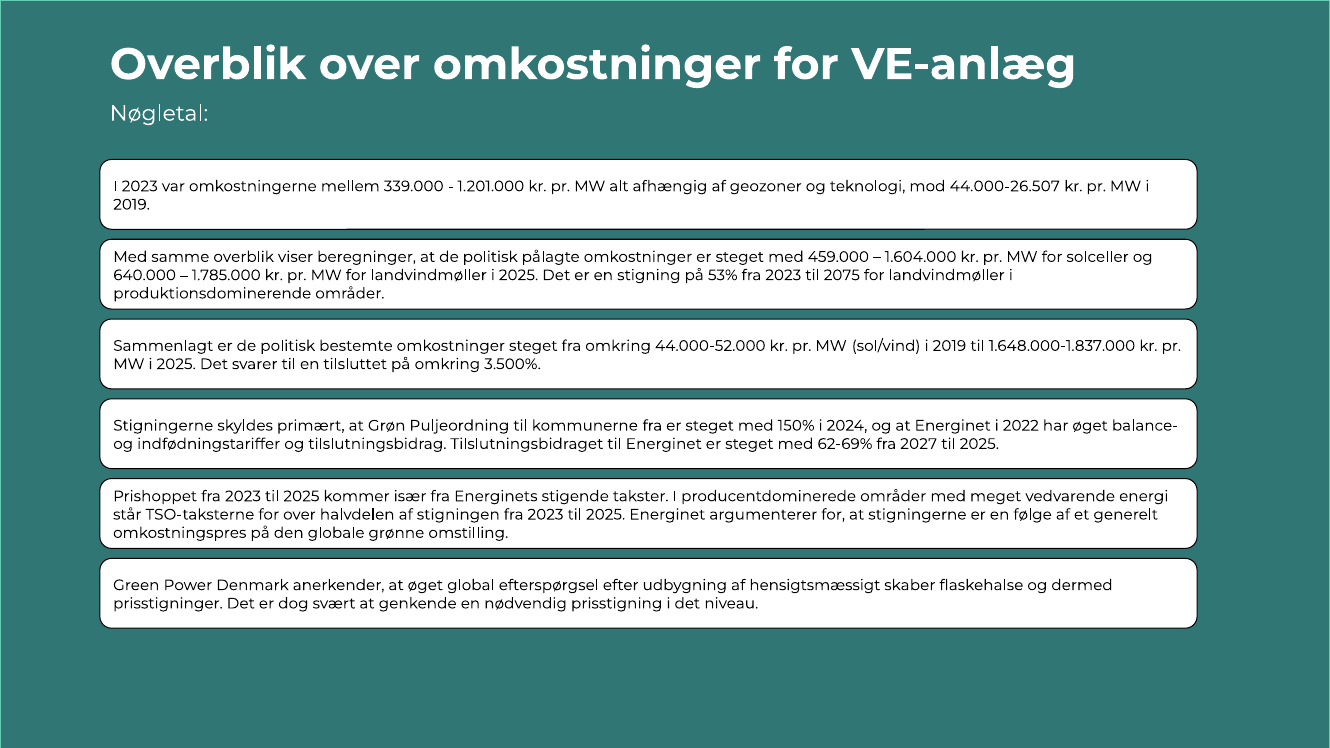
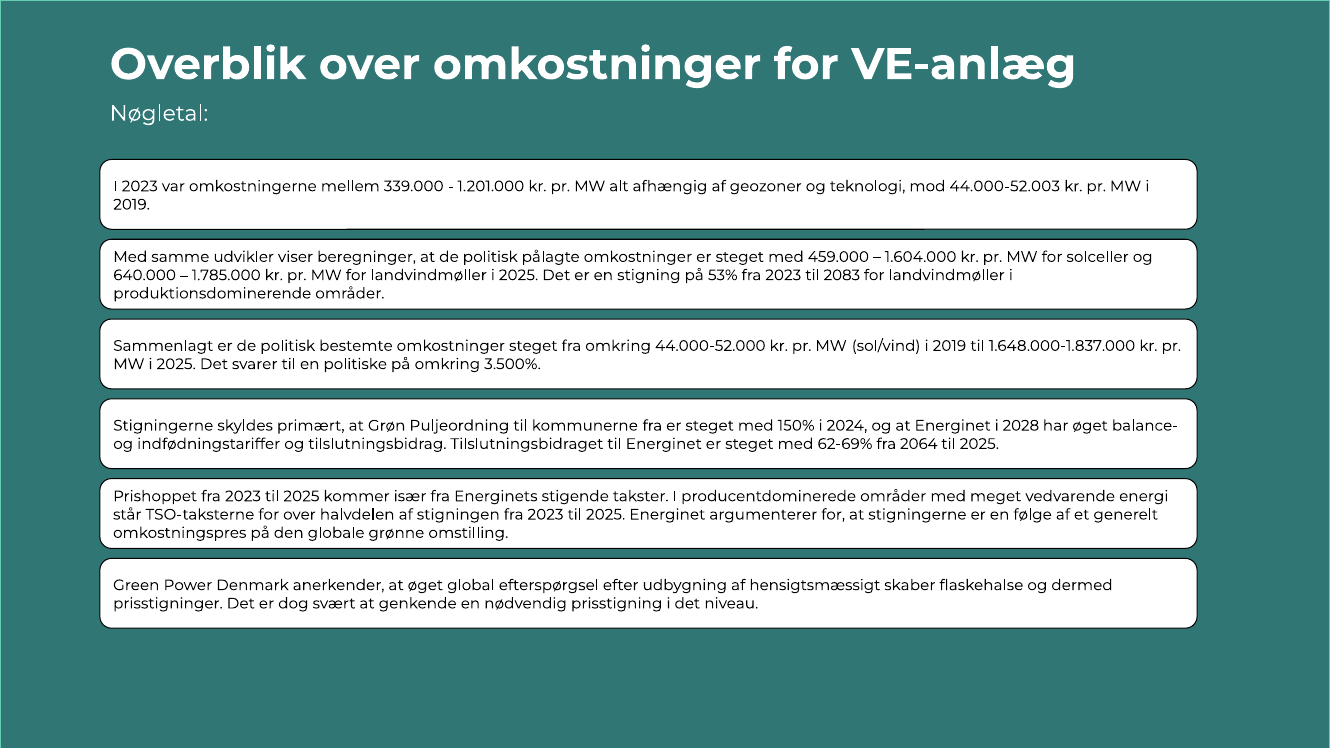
44.000-26.507: 44.000-26.507 -> 44.000-52.003 (1005, 186)
samme overblik: overblik -> udvikler (244, 257)
2075: 2075 -> 2083 (842, 275)
tilsluttet: tilsluttet -> politiske (355, 364)
2022: 2022 -> 2028 (1021, 426)
2027: 2027 -> 2064 (919, 444)
